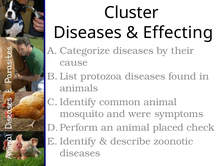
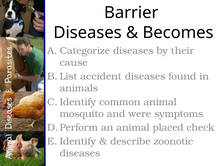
Cluster: Cluster -> Barrier (131, 13)
Effecting: Effecting -> Becomes (178, 33)
protozoa: protozoa -> accident (101, 77)
